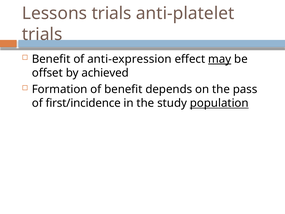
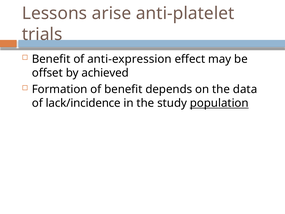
Lessons trials: trials -> arise (111, 13)
may underline: present -> none (220, 59)
pass: pass -> data (245, 89)
first/incidence: first/incidence -> lack/incidence (83, 103)
